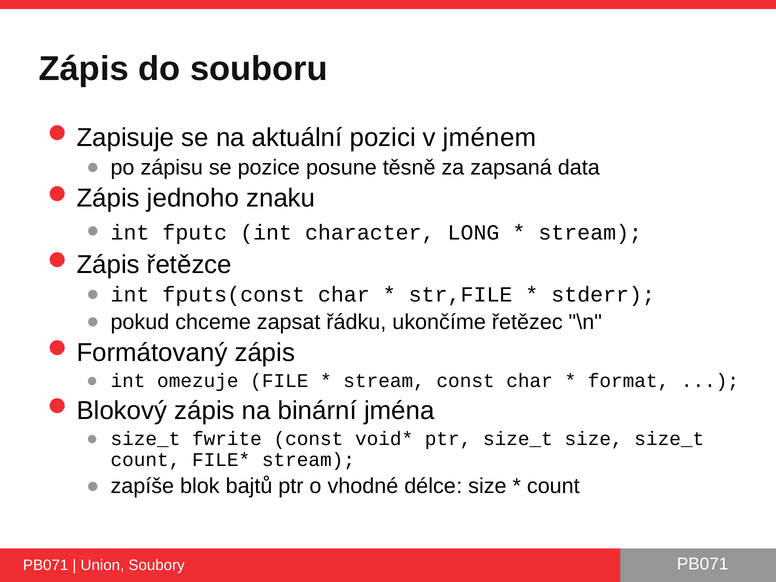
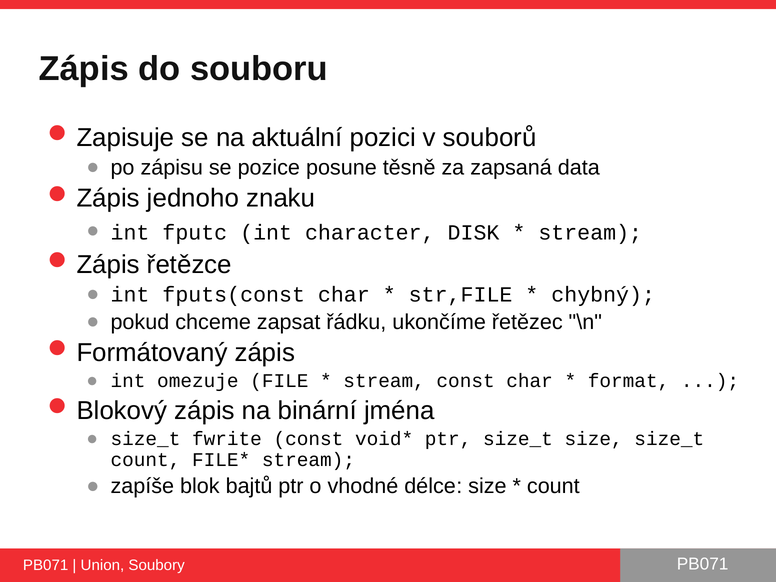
jménem: jménem -> souborů (490, 138)
LONG: LONG -> DISK (473, 233)
stderr: stderr -> chybný (603, 294)
